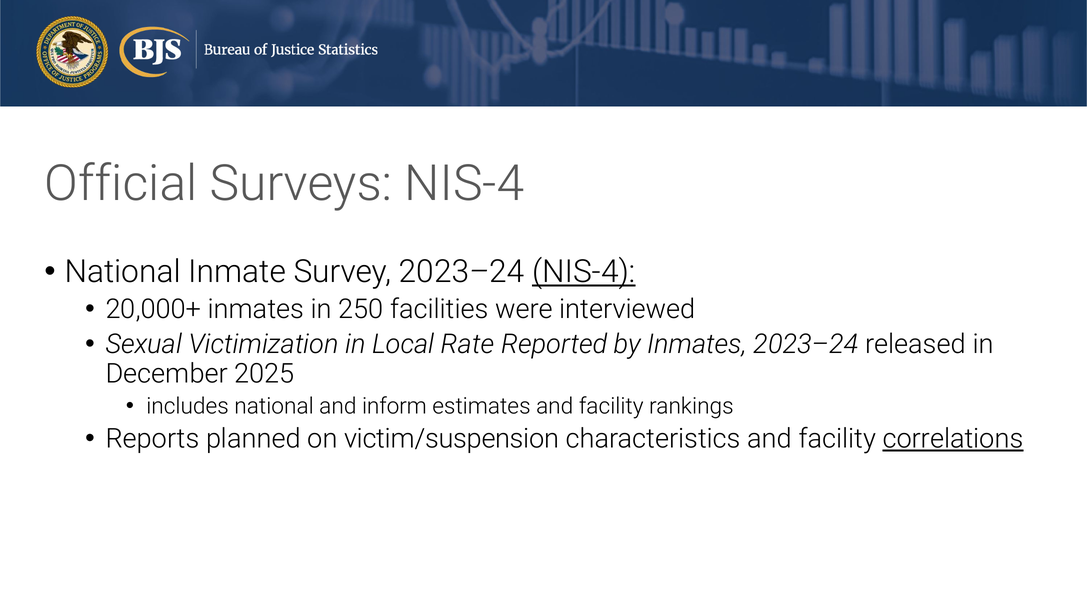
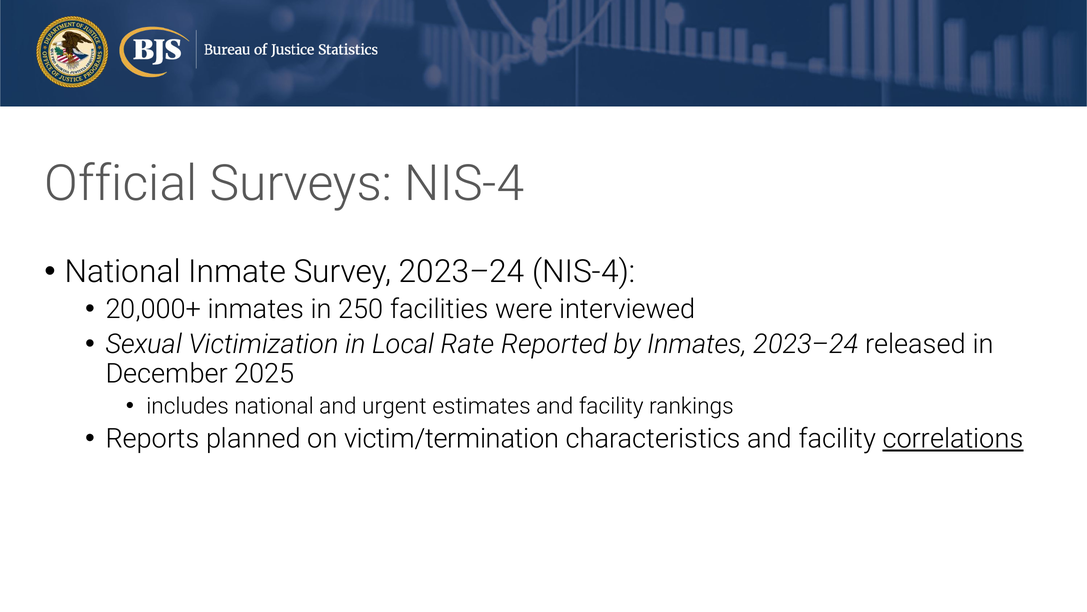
NIS-4 underline: present -> none (584, 272)
inform: inform -> urgent (394, 406)
victim/suspension: victim/suspension -> victim/termination (452, 438)
